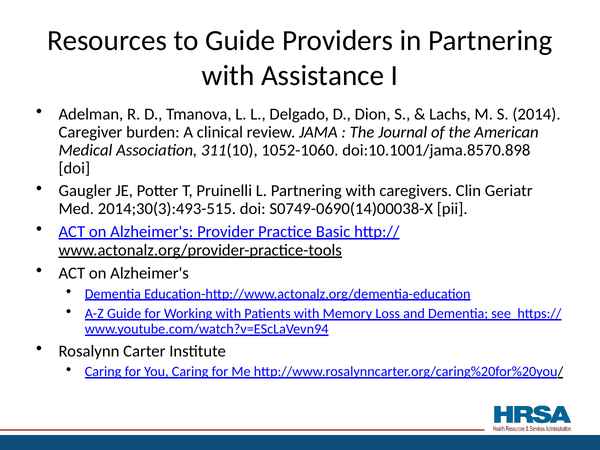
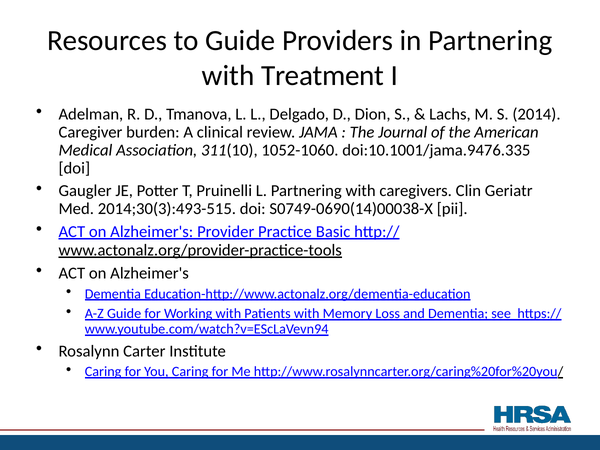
Assistance: Assistance -> Treatment (323, 76)
doi:10.1001/jama.8570.898: doi:10.1001/jama.8570.898 -> doi:10.1001/jama.9476.335 (436, 150)
